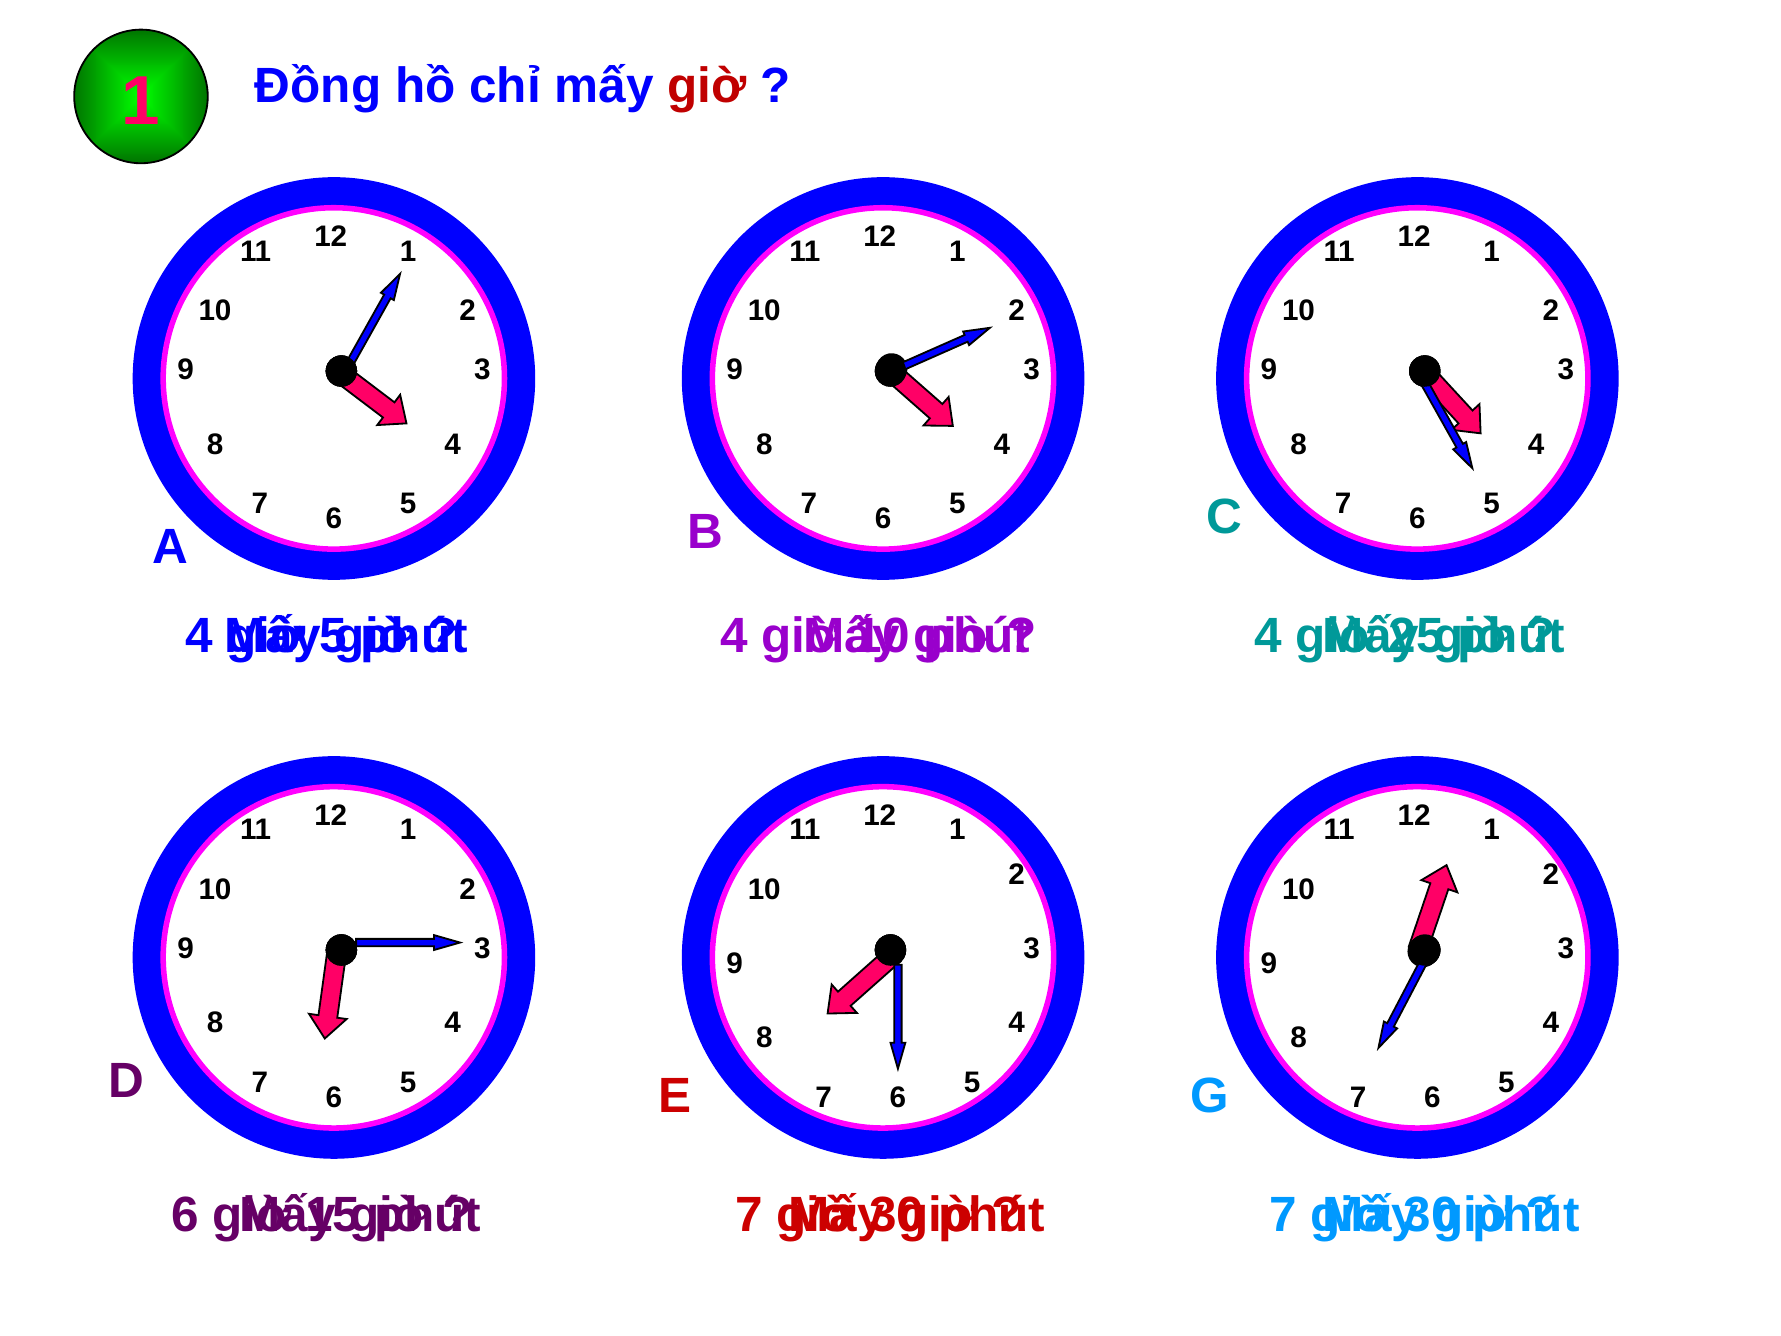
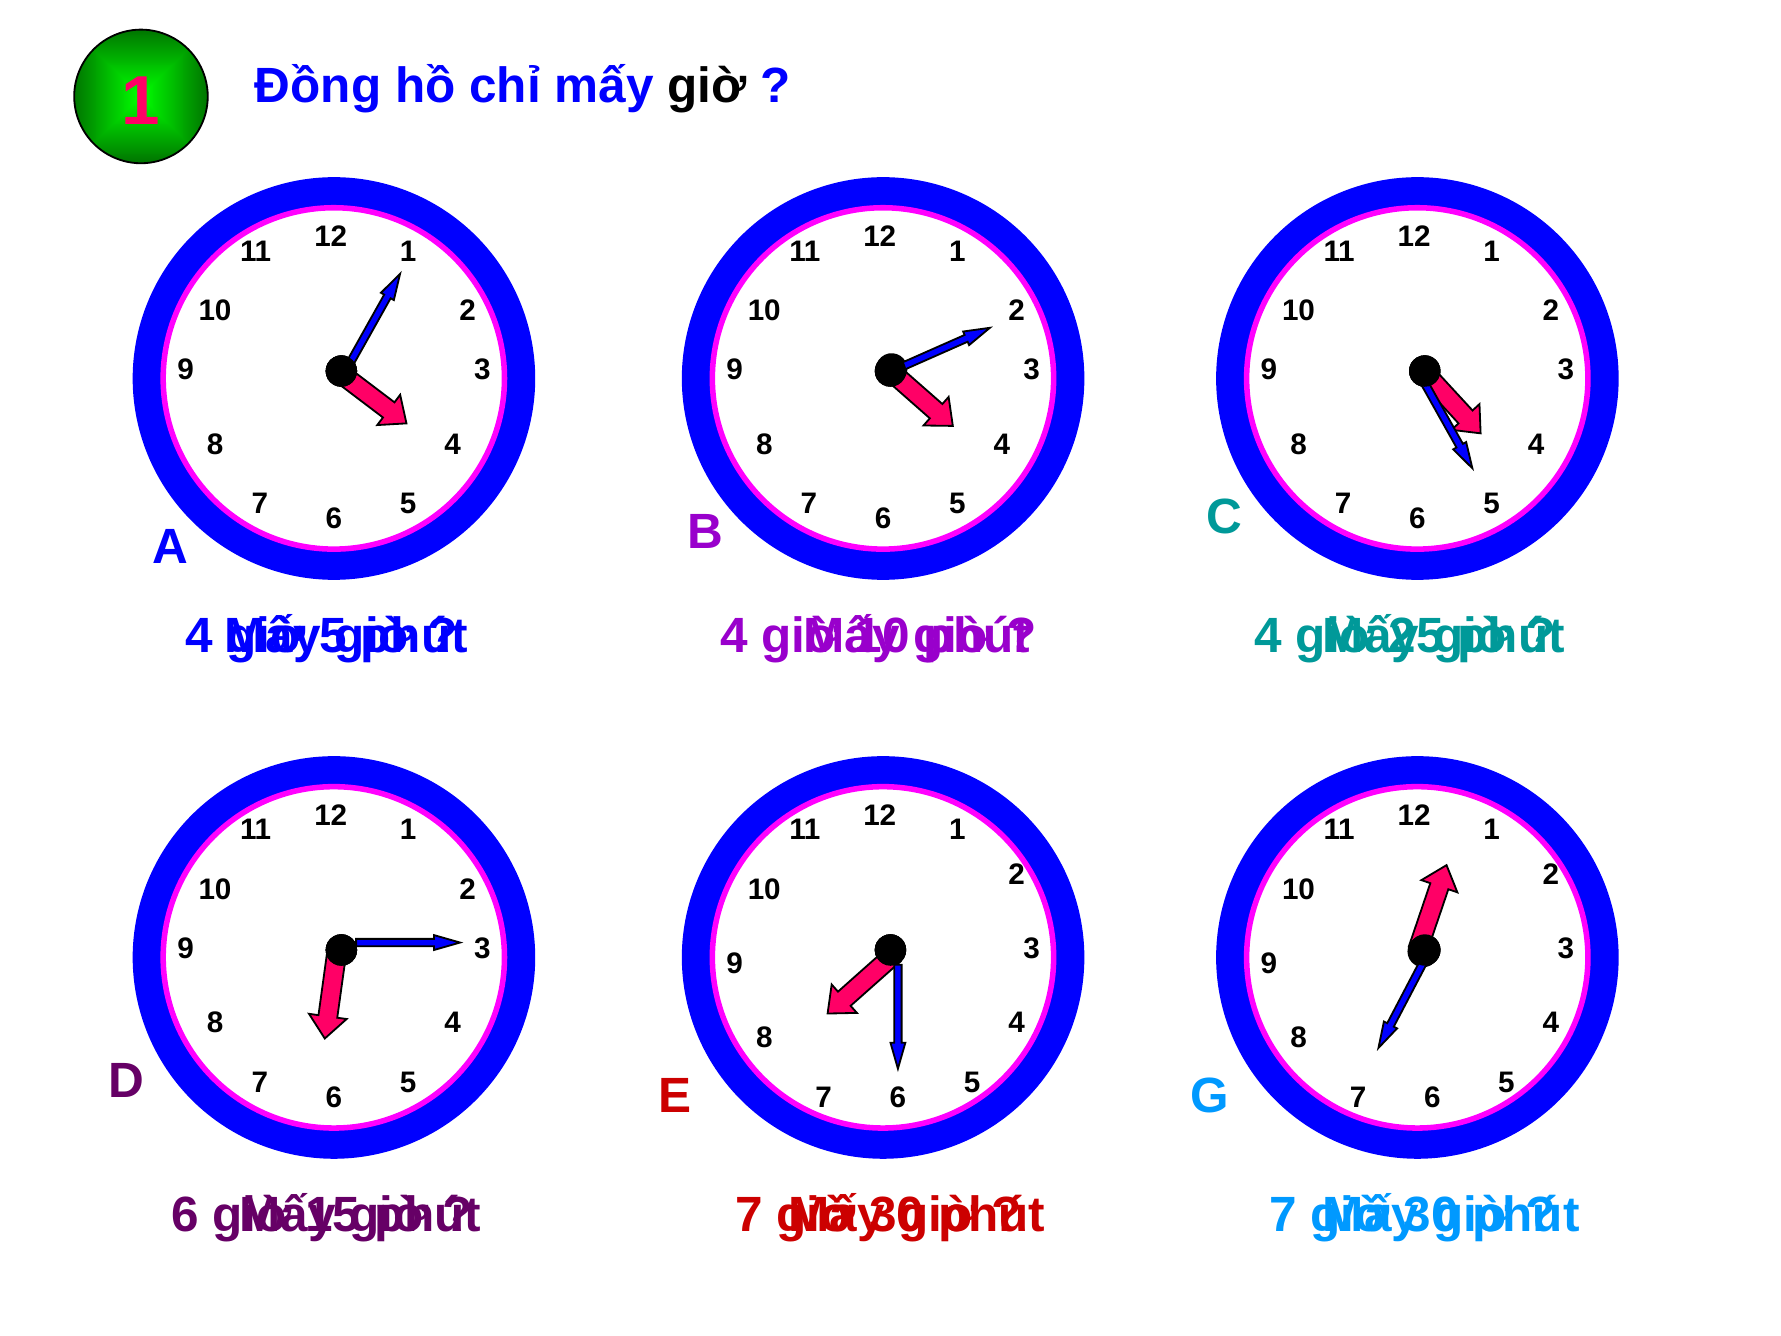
giờ colour: red -> black (707, 86)
